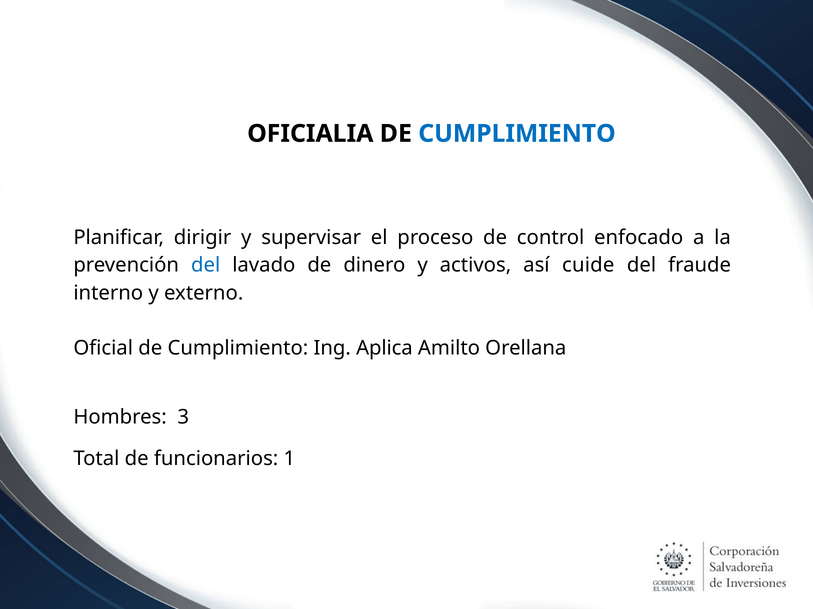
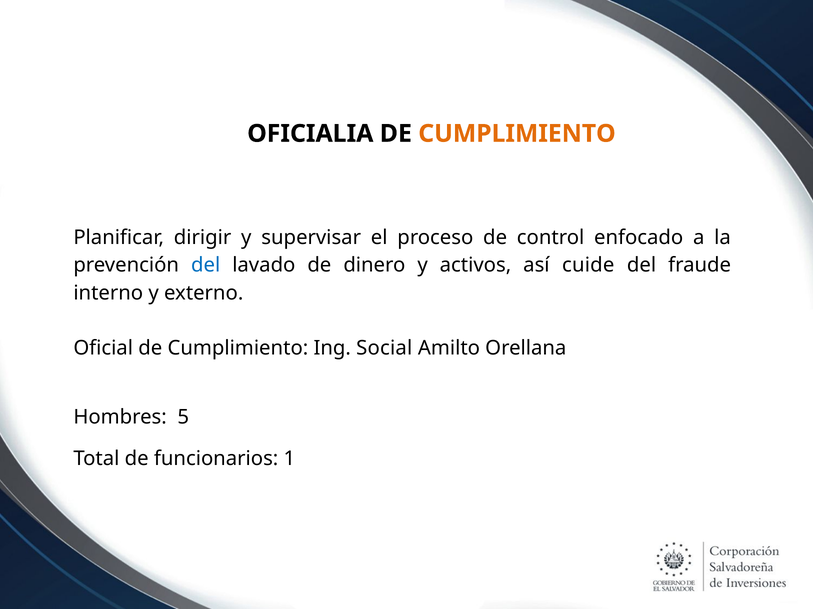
CUMPLIMIENTO colour: blue -> orange (517, 134)
Aplica: Aplica -> Social (384, 349)
3: 3 -> 5 (183, 418)
